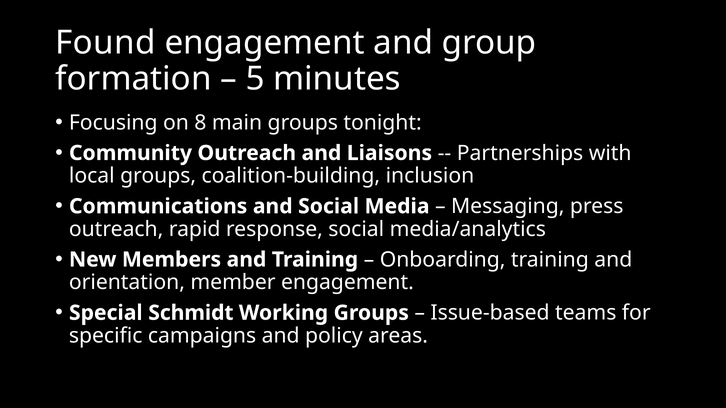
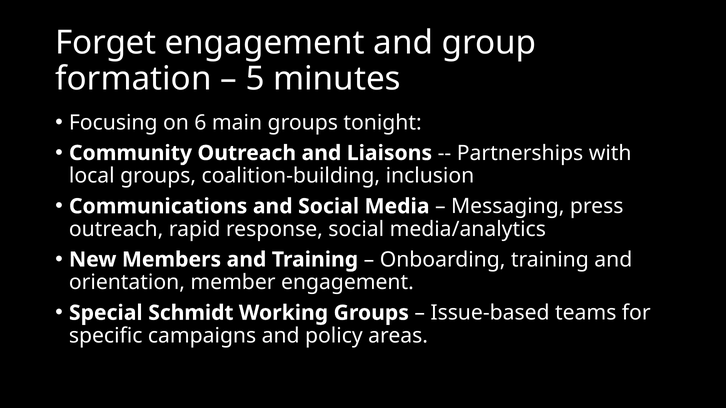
Found: Found -> Forget (106, 43)
8: 8 -> 6 (200, 123)
